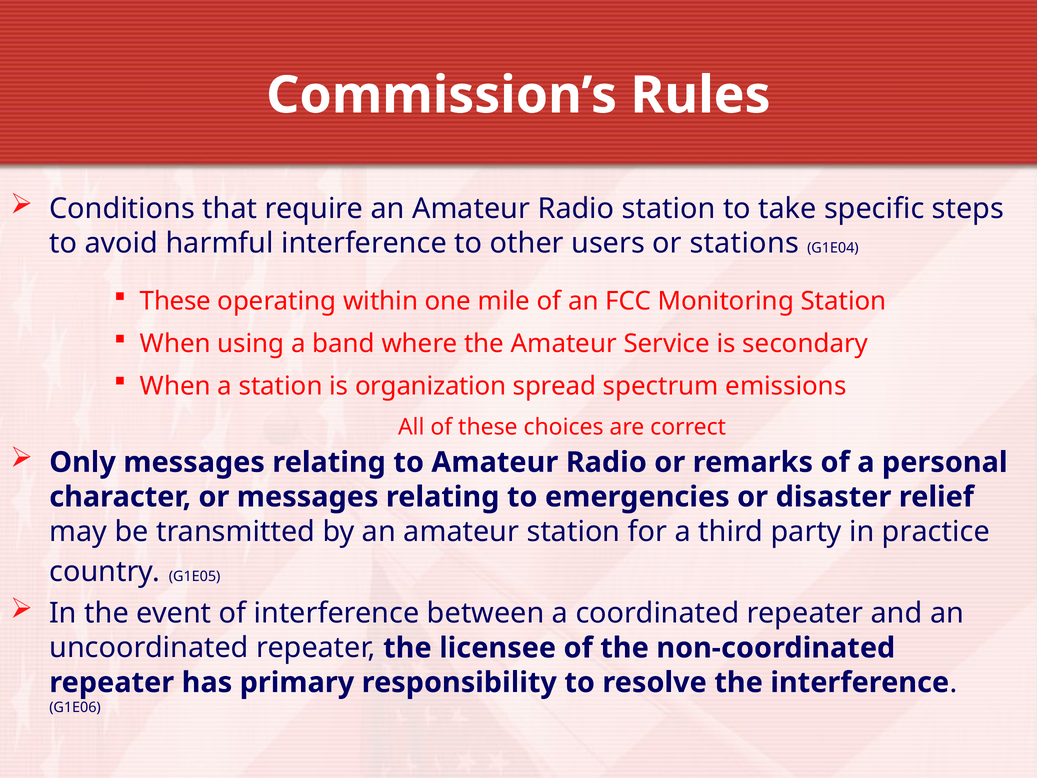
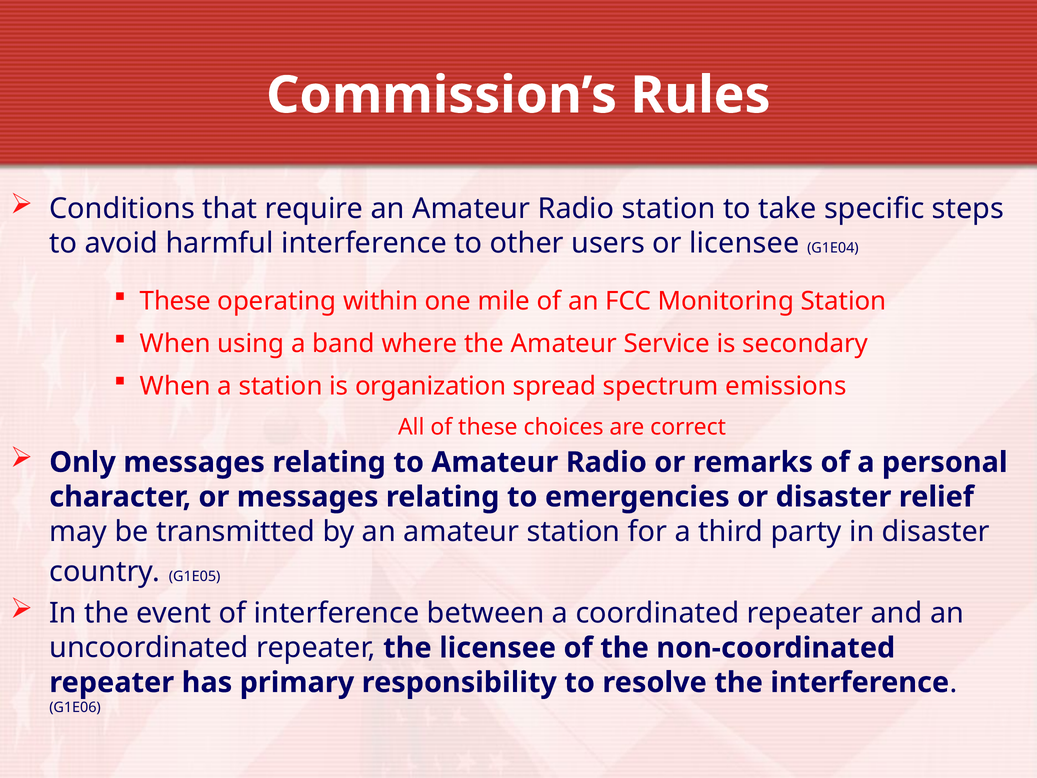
or stations: stations -> licensee (744, 243)
in practice: practice -> disaster (936, 531)
